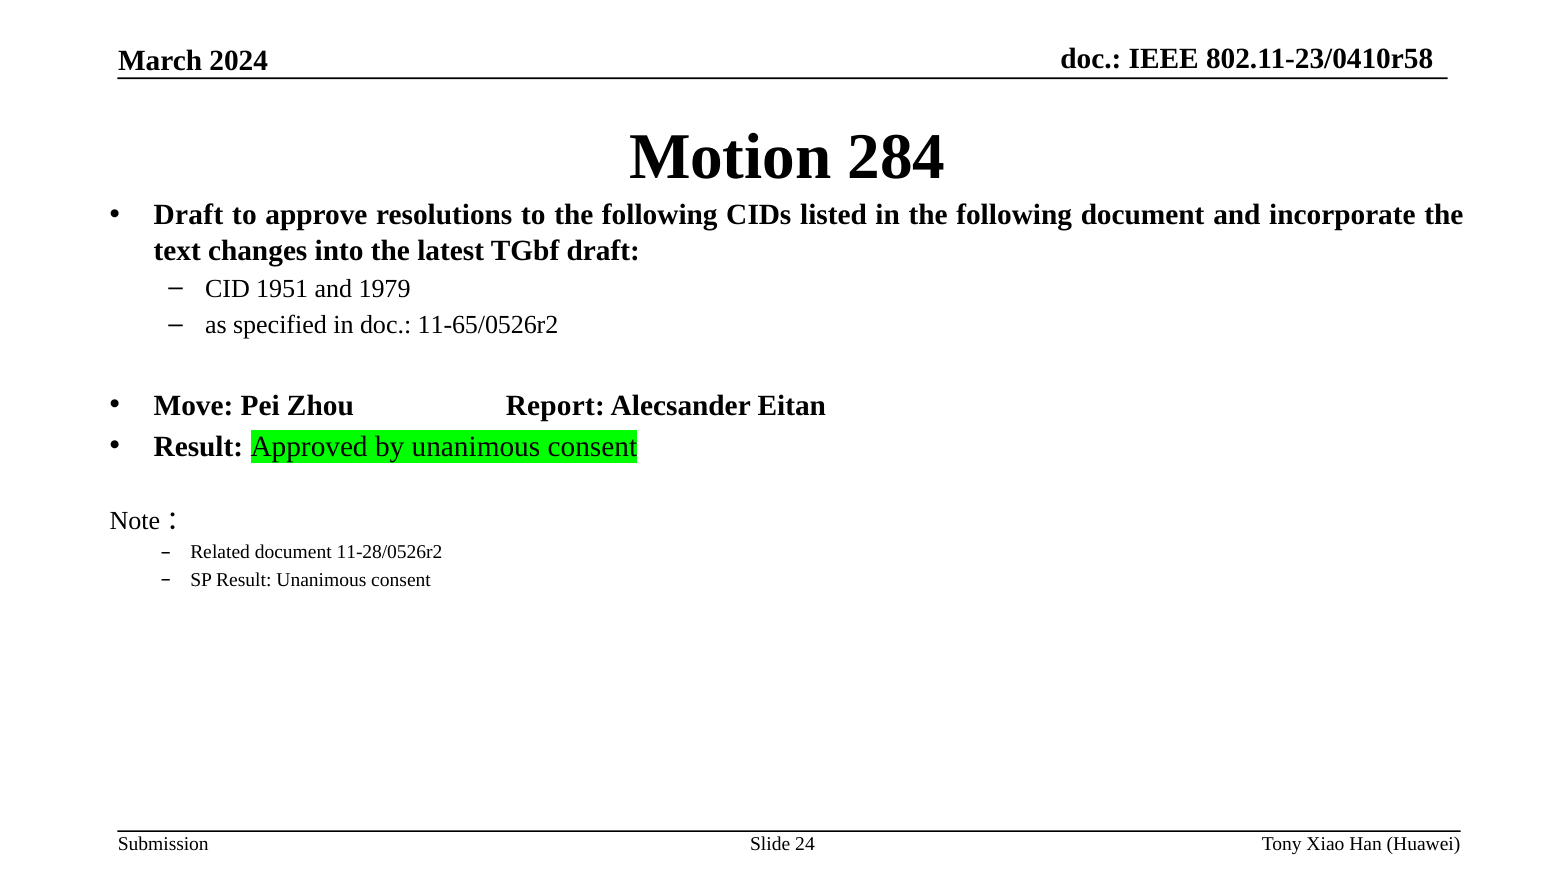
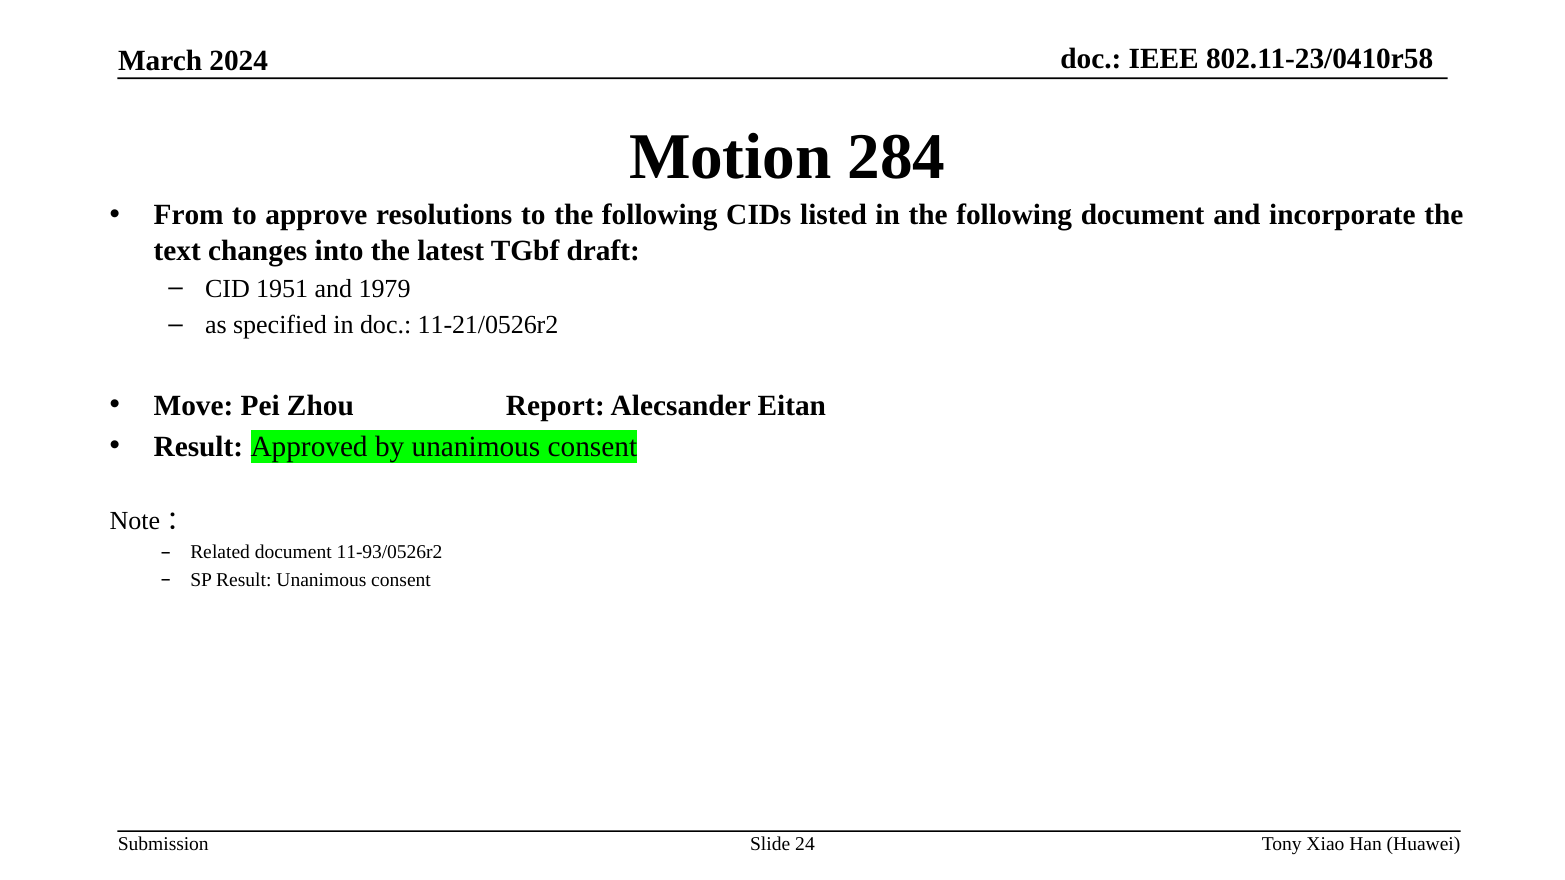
Draft: Draft -> From (189, 215)
11-65/0526r2: 11-65/0526r2 -> 11-21/0526r2 (488, 325)
11-28/0526r2: 11-28/0526r2 -> 11-93/0526r2 (389, 552)
